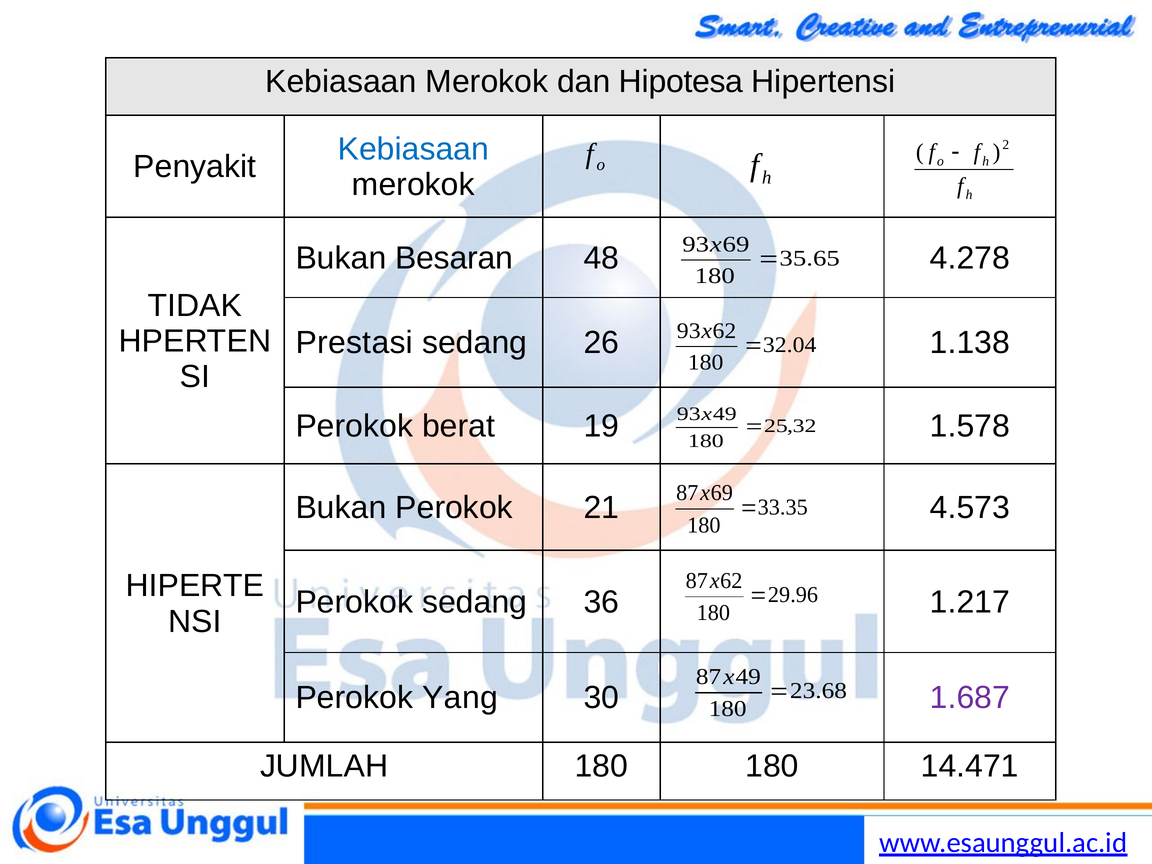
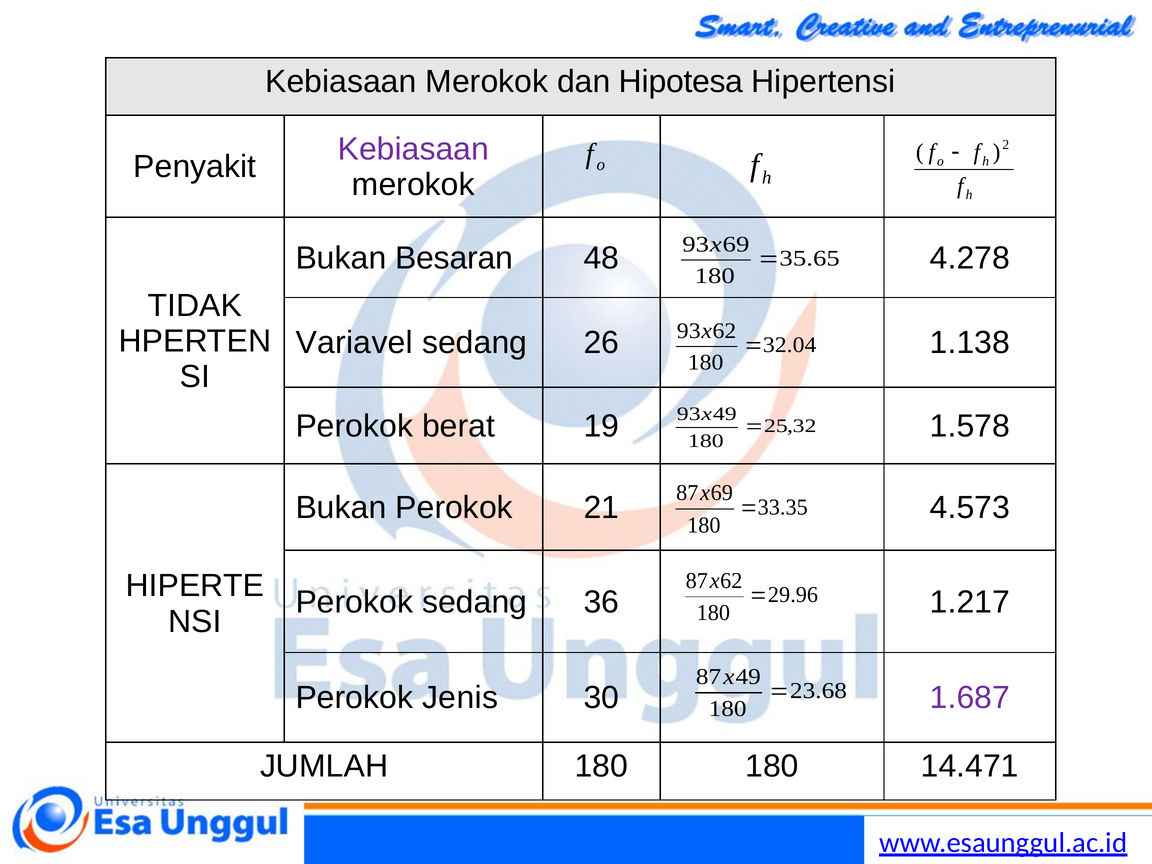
Kebiasaan colour: blue -> purple (413, 149)
Prestasi: Prestasi -> Variavel (354, 343)
Yang: Yang -> Jenis (460, 698)
